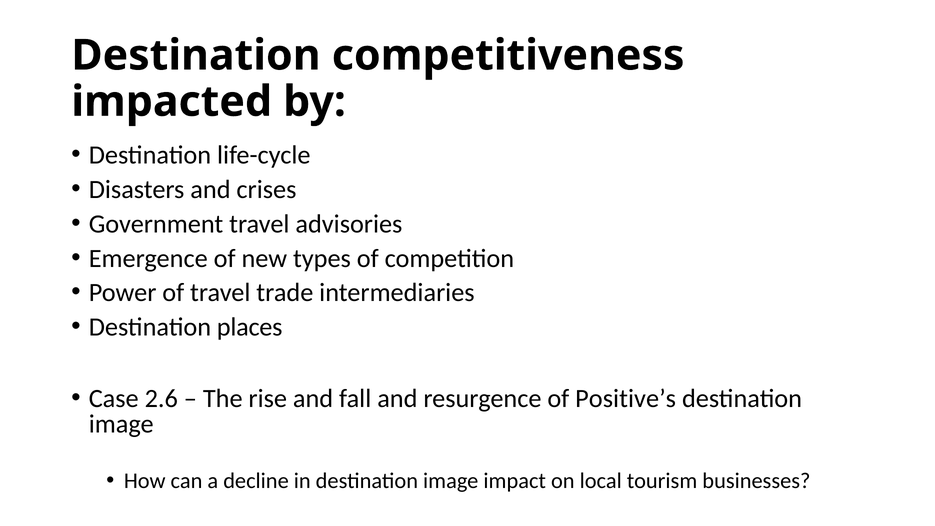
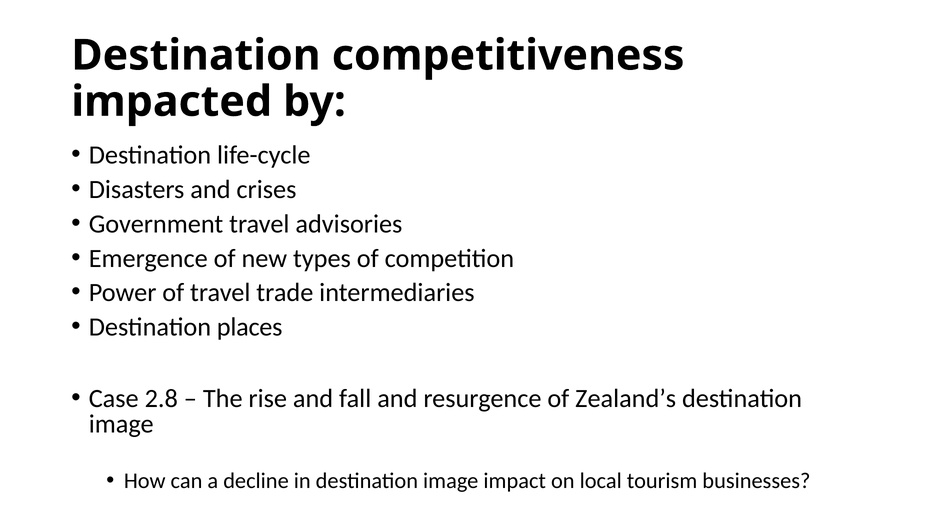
2.6: 2.6 -> 2.8 (161, 399)
Positive’s: Positive’s -> Zealand’s (626, 399)
